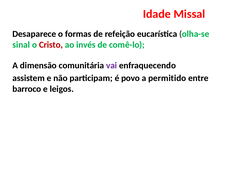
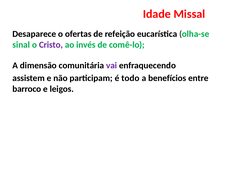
formas: formas -> ofertas (78, 34)
Cristo colour: red -> purple (51, 45)
povo: povo -> todo (130, 78)
permitido: permitido -> benefícios (167, 78)
